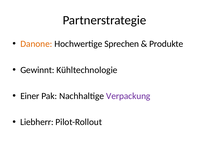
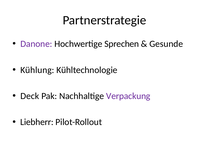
Danone colour: orange -> purple (36, 44)
Produkte: Produkte -> Gesunde (166, 44)
Gewinnt: Gewinnt -> Kühlung (37, 70)
Einer: Einer -> Deck (30, 96)
